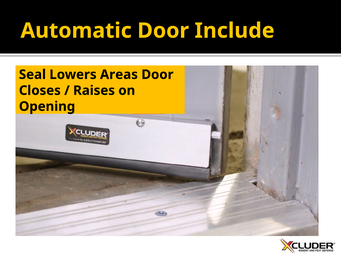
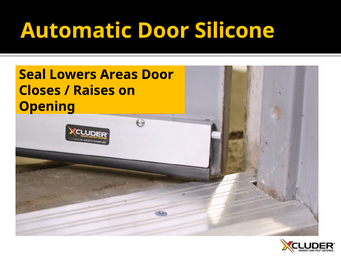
Include: Include -> Silicone (235, 31)
